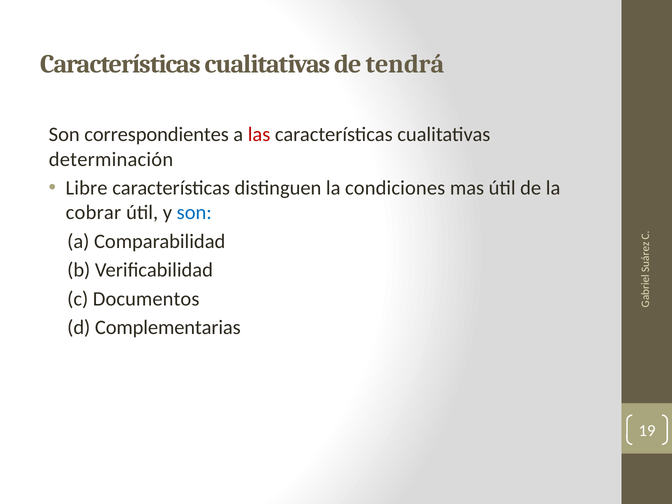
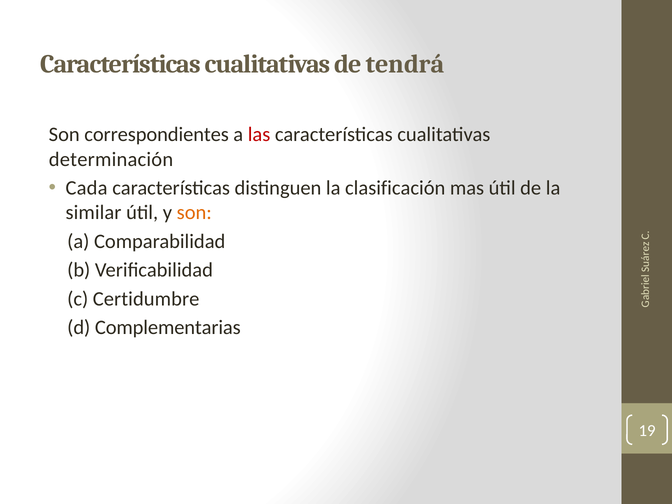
Libre: Libre -> Cada (87, 188)
condiciones: condiciones -> clasificación (395, 188)
cobrar: cobrar -> similar (94, 213)
son colour: blue -> orange (194, 213)
Documentos: Documentos -> Certidumbre (146, 299)
